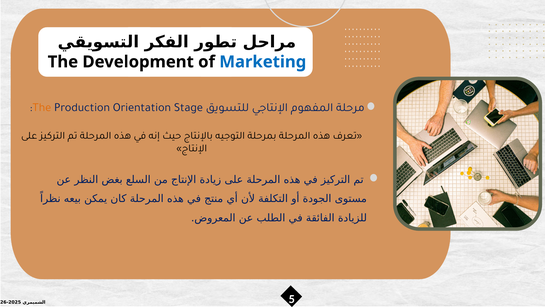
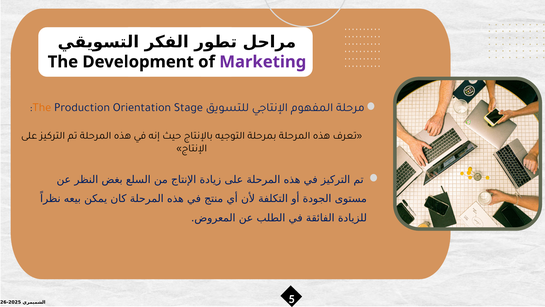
Marketing colour: blue -> purple (263, 62)
